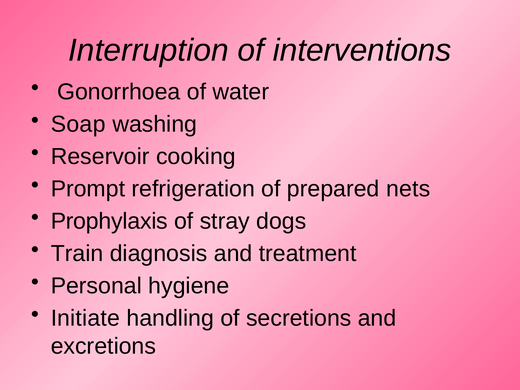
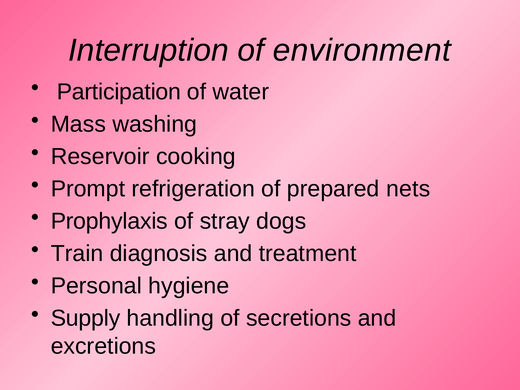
interventions: interventions -> environment (362, 50)
Gonorrhoea: Gonorrhoea -> Participation (119, 92)
Soap: Soap -> Mass (78, 124)
Initiate: Initiate -> Supply (85, 318)
